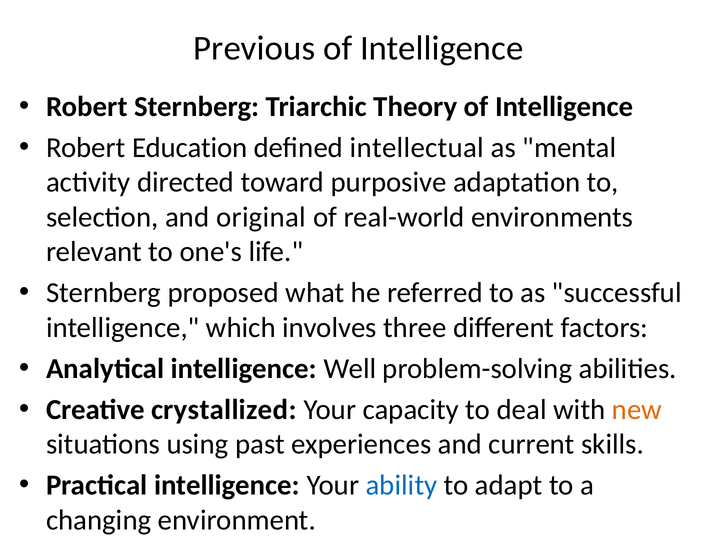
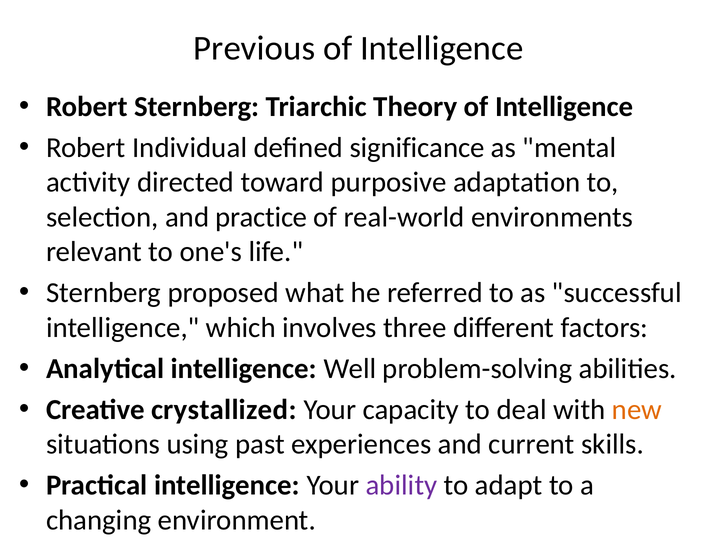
Education: Education -> Individual (190, 148)
intellectual: intellectual -> significance (417, 148)
original: original -> practice (261, 217)
ability colour: blue -> purple (401, 485)
